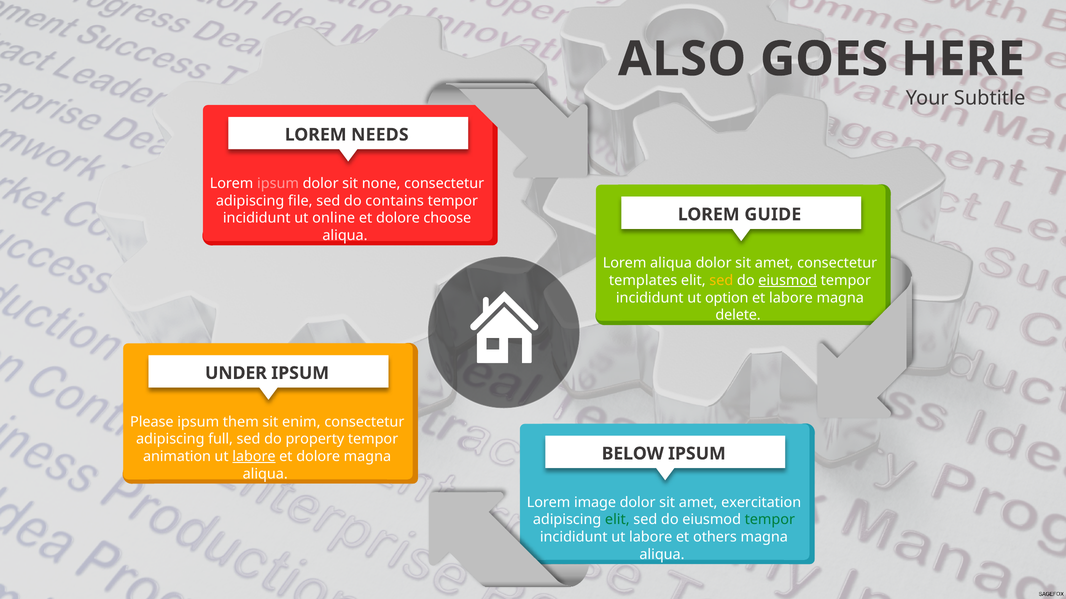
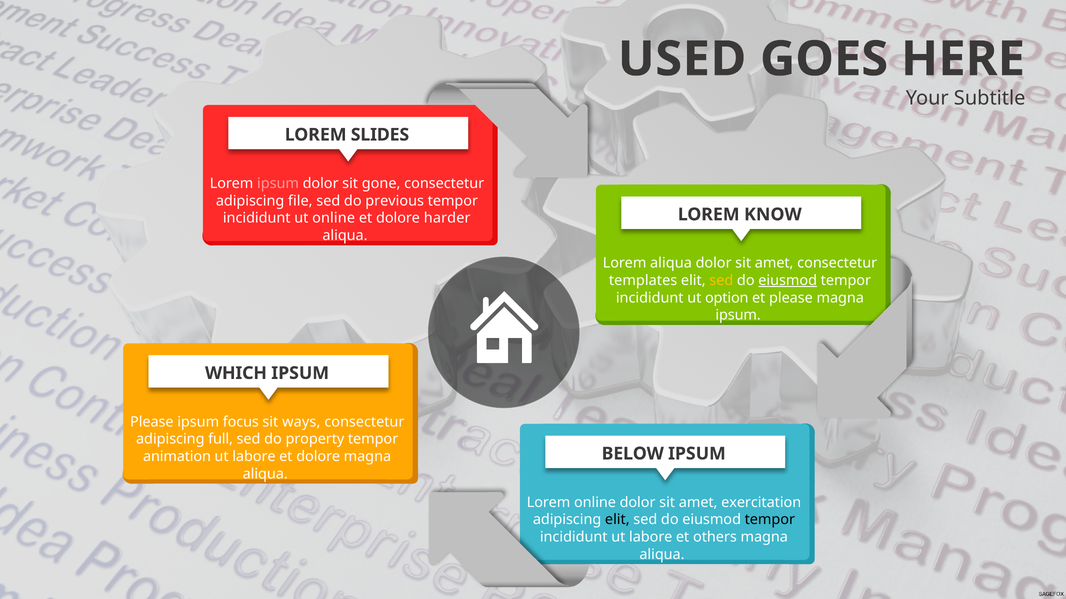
ALSO: ALSO -> USED (682, 59)
NEEDS: NEEDS -> SLIDES (380, 135)
none: none -> gone (381, 184)
contains: contains -> previous (395, 201)
GUIDE: GUIDE -> KNOW (773, 215)
choose: choose -> harder (447, 218)
et labore: labore -> please (791, 298)
delete: delete -> ipsum (738, 315)
UNDER: UNDER -> WHICH (236, 373)
them: them -> focus (241, 422)
enim: enim -> ways (301, 422)
labore underline: present -> none (254, 457)
image: image -> online (595, 503)
elit colour: green -> black (617, 520)
tempor colour: green -> black (770, 520)
